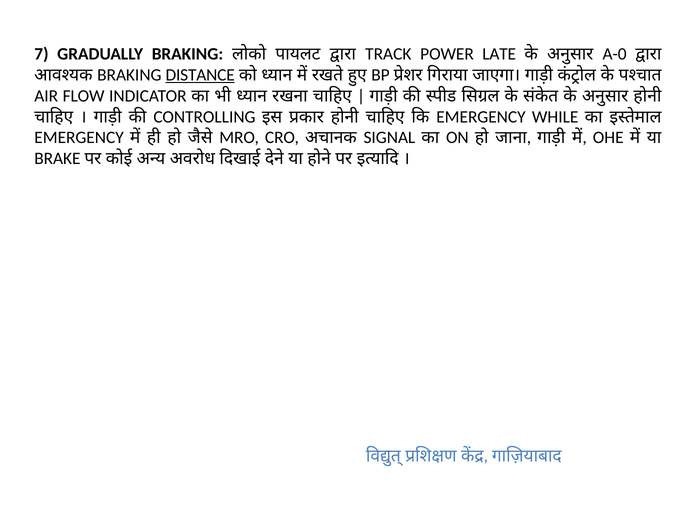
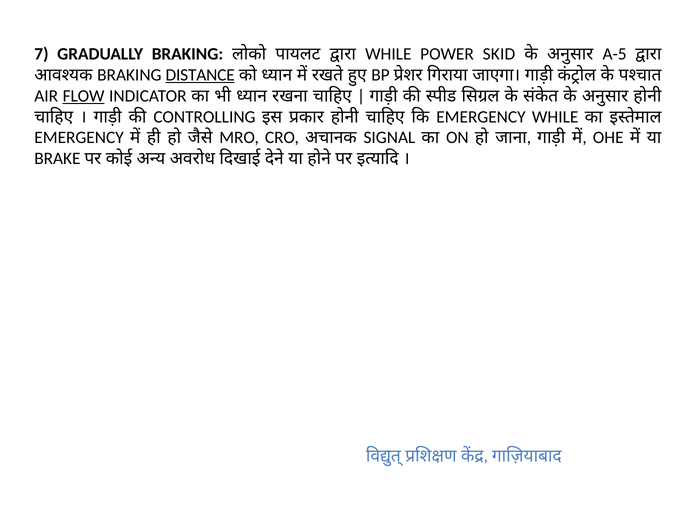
TRACK: TRACK -> WHILE (388, 54)
LATE: LATE -> SKID (499, 54)
A-0: A-0 -> A-5 (615, 54)
FLOW underline: none -> present (84, 96)
